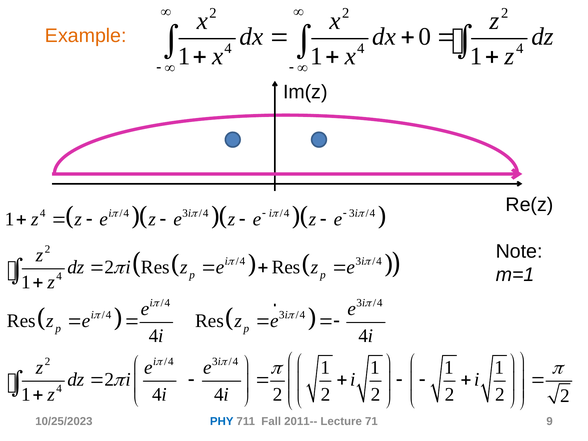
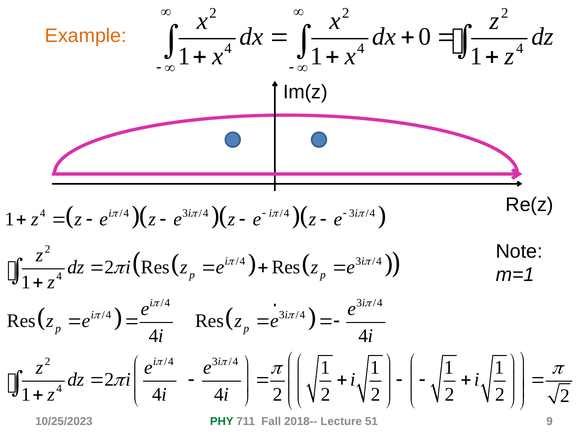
PHY colour: blue -> green (222, 421)
2011--: 2011-- -> 2018-- (301, 421)
71: 71 -> 51 (371, 421)
